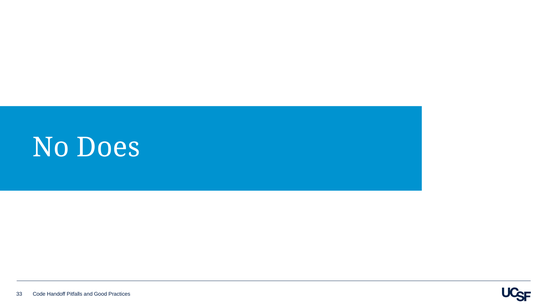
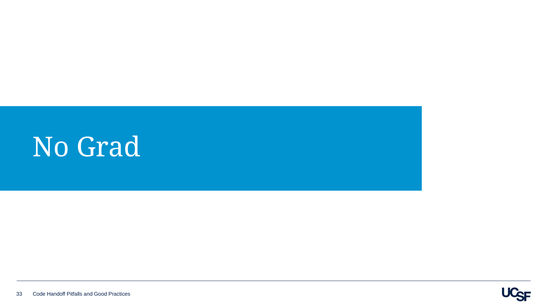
Does: Does -> Grad (109, 147)
